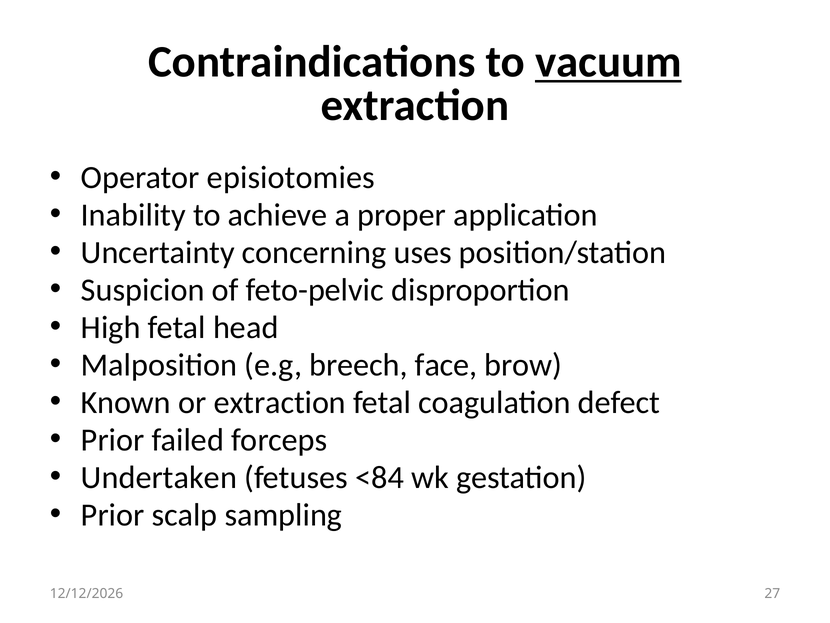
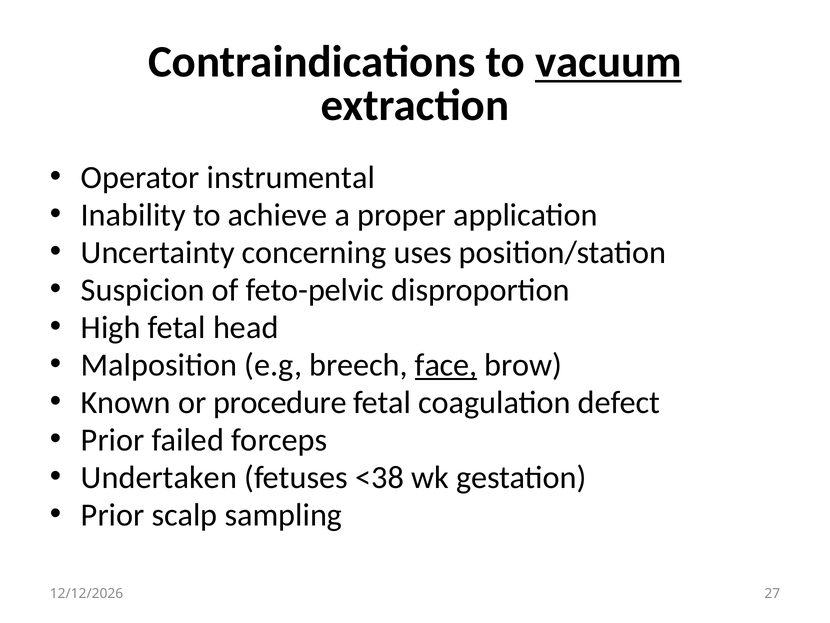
episiotomies: episiotomies -> instrumental (291, 177)
face underline: none -> present (446, 365)
or extraction: extraction -> procedure (280, 402)
<84: <84 -> <38 (379, 477)
